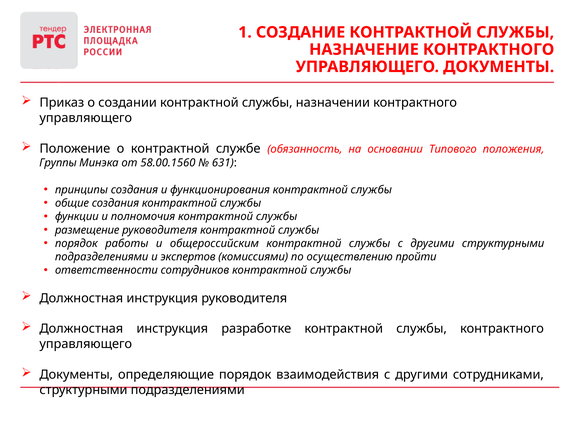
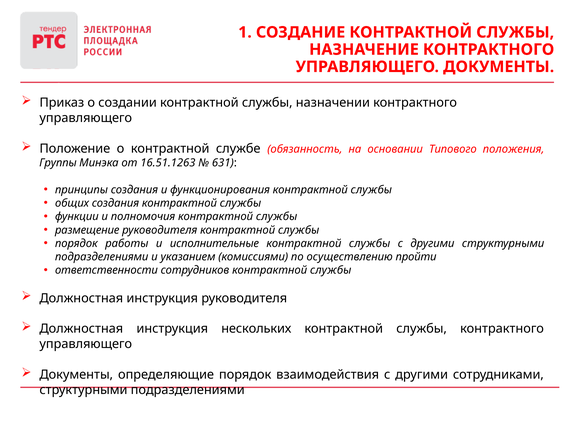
58.00.1560: 58.00.1560 -> 16.51.1263 (168, 163)
общие: общие -> общих (72, 203)
общероссийским: общероссийским -> исполнительные (214, 244)
экспертов: экспертов -> указанием (188, 257)
разработке: разработке -> нескольких (256, 329)
